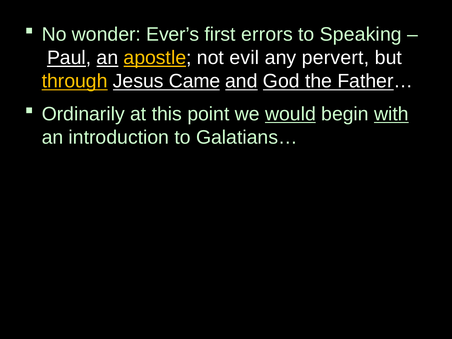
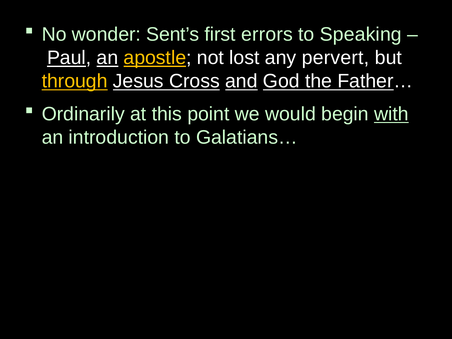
Ever’s: Ever’s -> Sent’s (173, 34)
evil: evil -> lost (244, 58)
Came: Came -> Cross (194, 81)
would underline: present -> none (290, 114)
